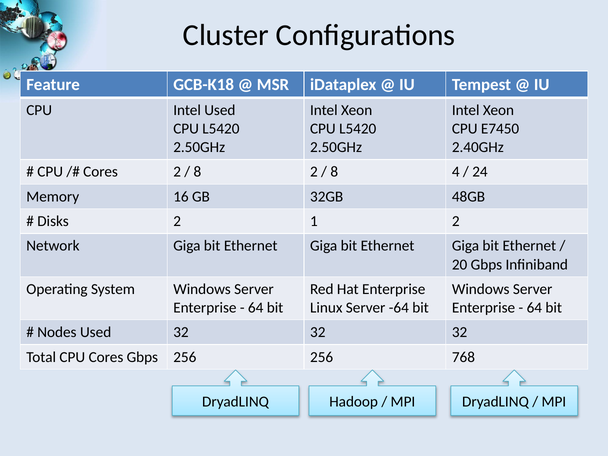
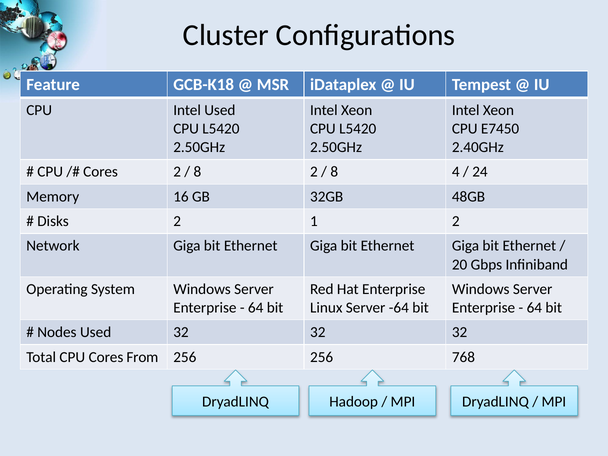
Cores Gbps: Gbps -> From (142, 357)
